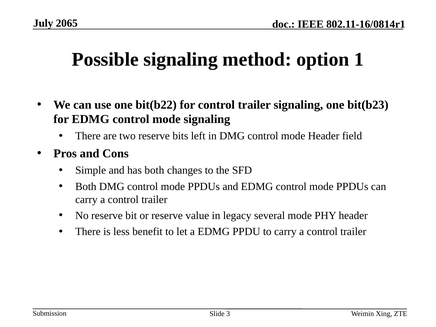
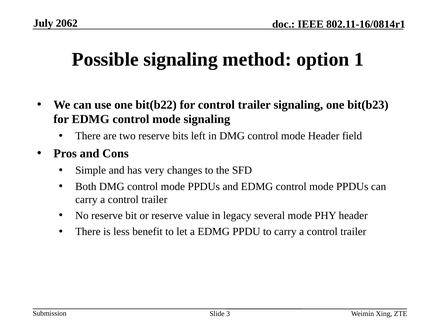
2065: 2065 -> 2062 (67, 23)
has both: both -> very (154, 170)
